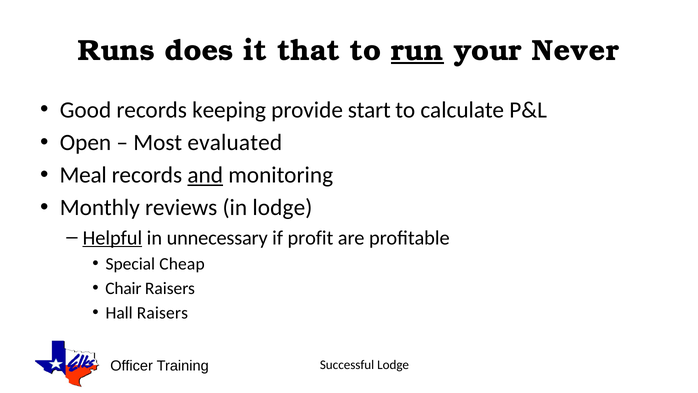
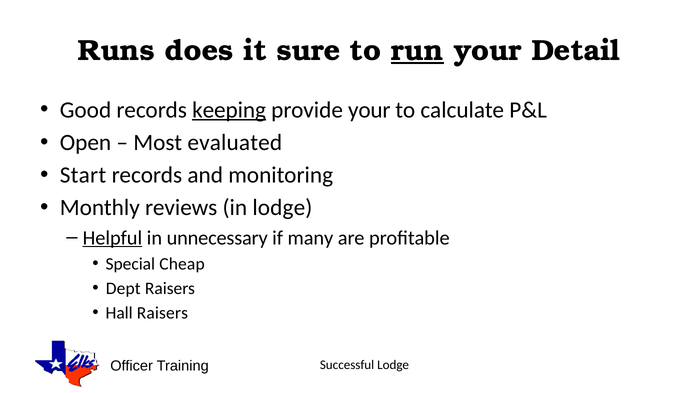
that: that -> sure (309, 50)
Never: Never -> Detail (576, 50)
keeping underline: none -> present (229, 110)
provide start: start -> your (369, 110)
Meal: Meal -> Start (83, 175)
and underline: present -> none (205, 175)
profit: profit -> many (310, 238)
Chair: Chair -> Dept (123, 288)
